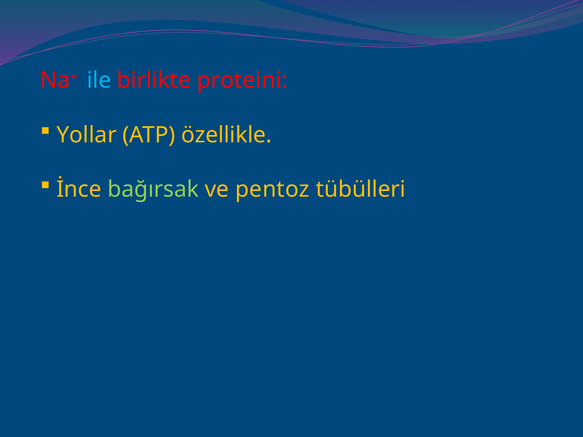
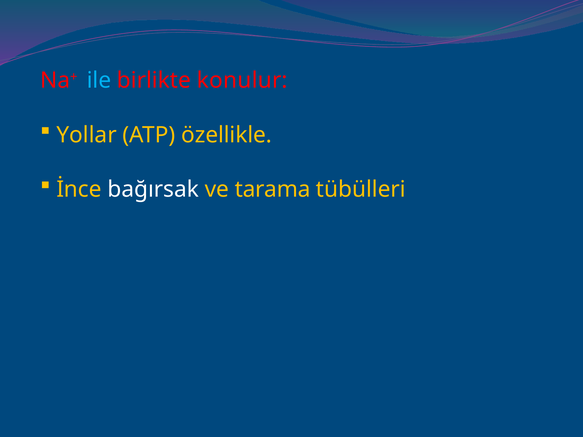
proteini: proteini -> konulur (242, 81)
bağırsak colour: light green -> white (153, 189)
pentoz: pentoz -> tarama (273, 189)
